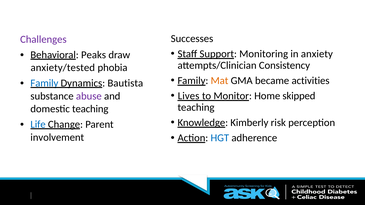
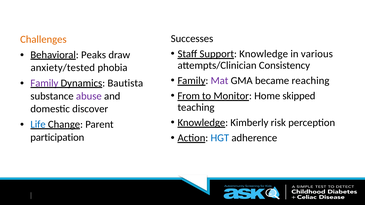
Challenges colour: purple -> orange (43, 40)
Support Monitoring: Monitoring -> Knowledge (264, 54)
anxiety: anxiety -> various (317, 54)
Mat colour: orange -> purple (220, 81)
activities: activities -> reaching (310, 81)
Family colour: blue -> purple (44, 83)
Lives: Lives -> From (189, 96)
domestic teaching: teaching -> discover (90, 109)
involvement: involvement -> participation (57, 137)
